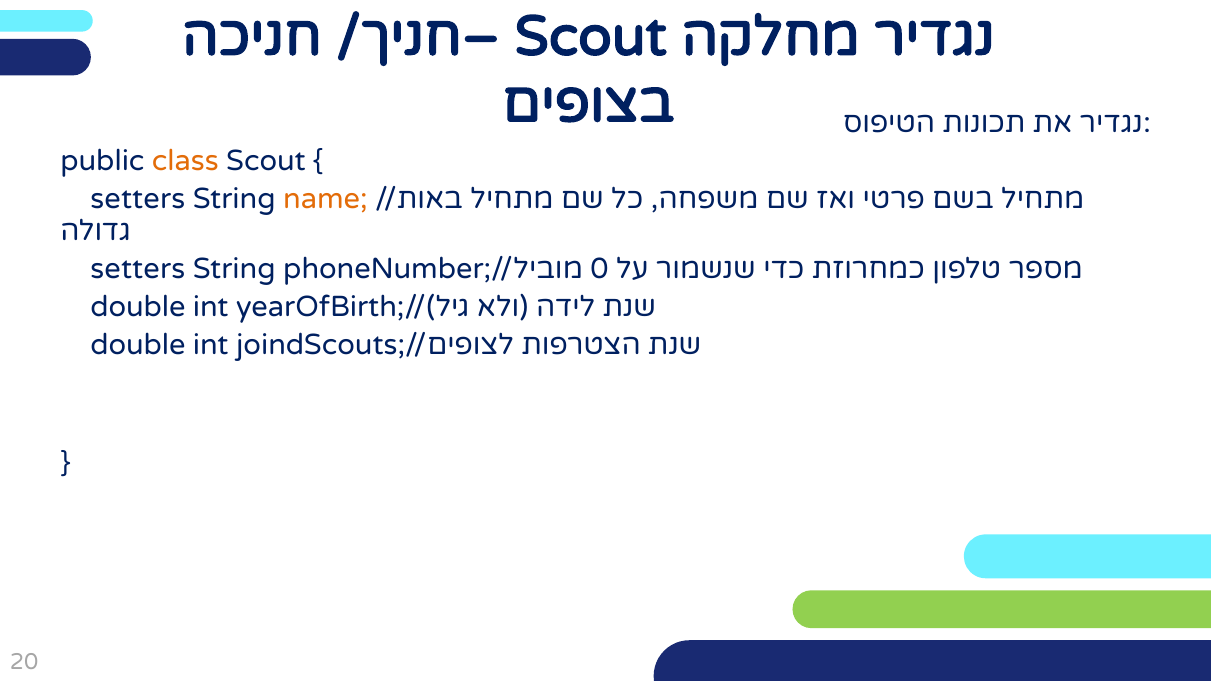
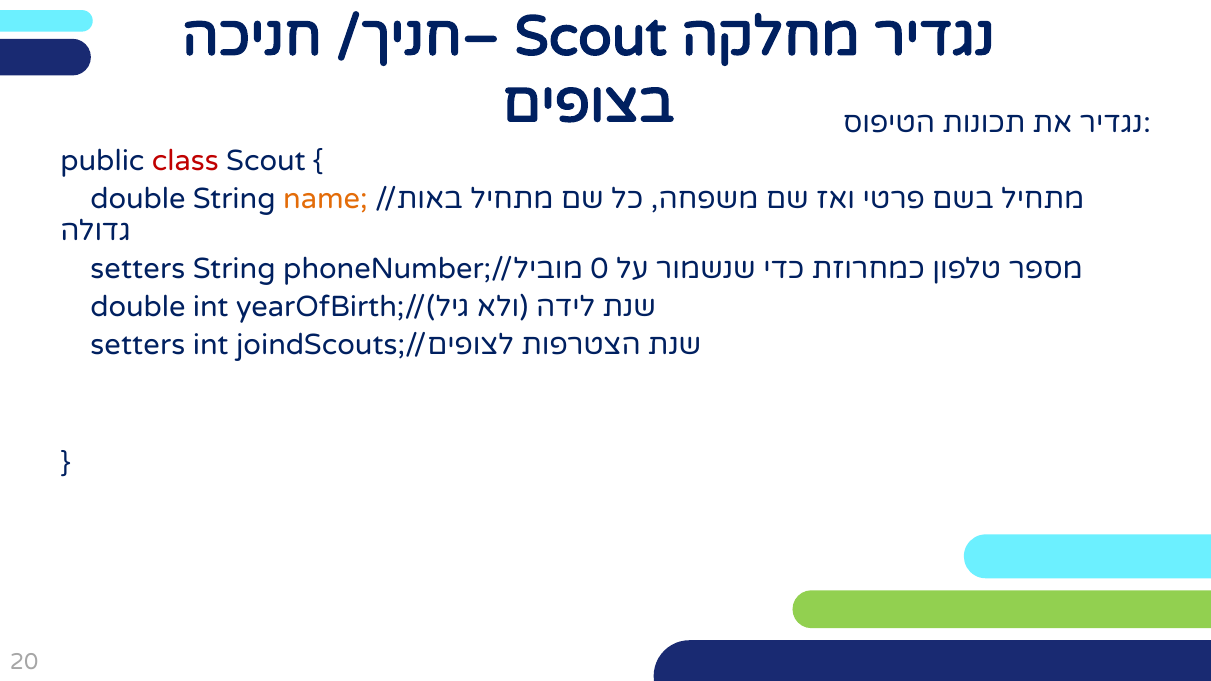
class colour: orange -> red (185, 161)
setters: setters -> double (138, 199)
double: double -> setters (138, 345)
